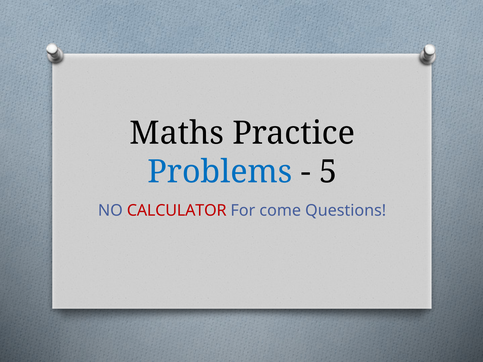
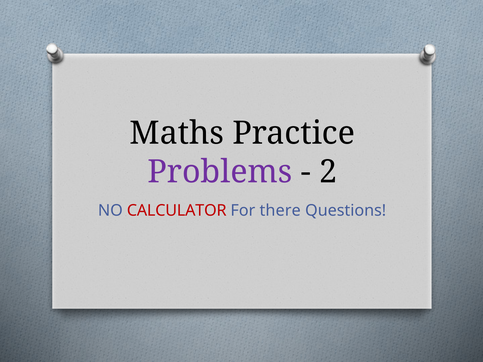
Problems colour: blue -> purple (220, 172)
5: 5 -> 2 (328, 172)
come: come -> there (280, 211)
